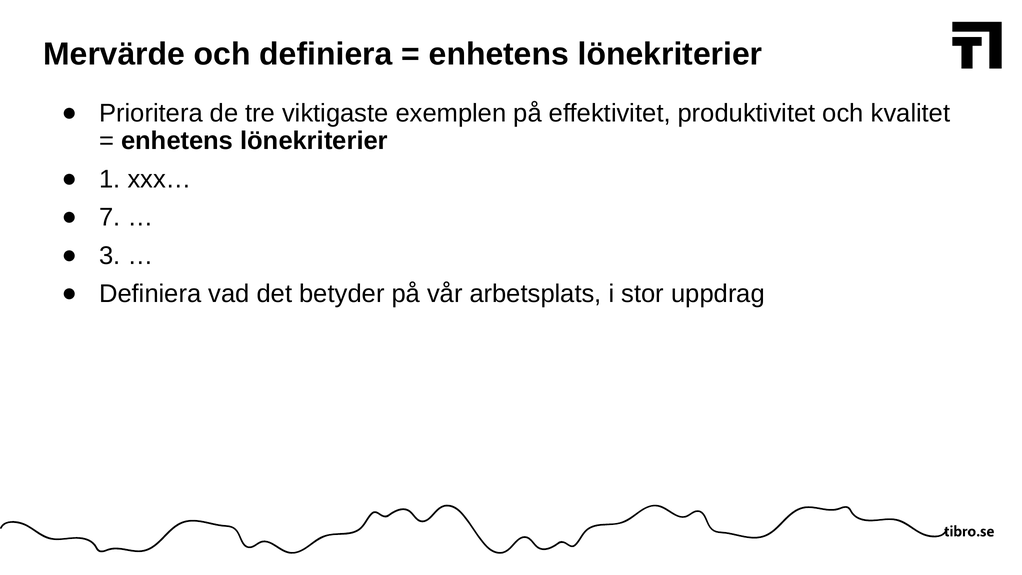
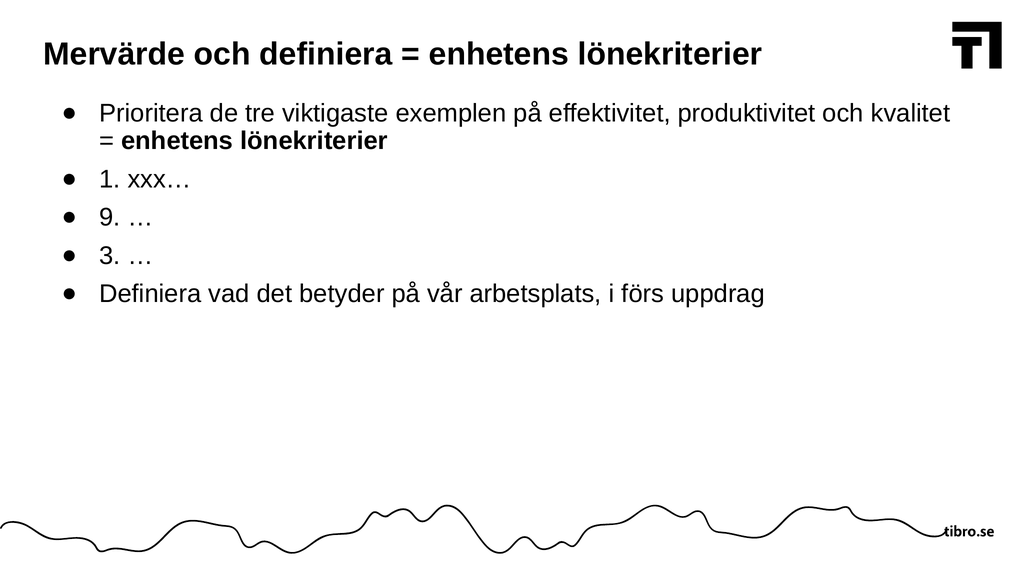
7: 7 -> 9 (110, 217)
stor: stor -> förs (643, 294)
